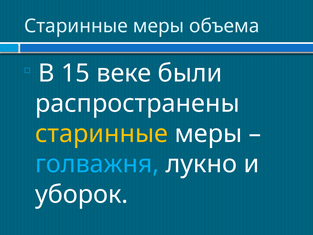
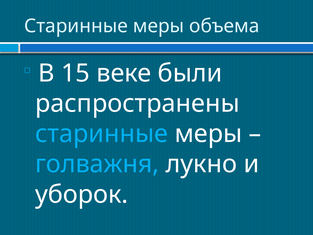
старинные colour: yellow -> light blue (102, 134)
